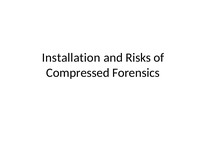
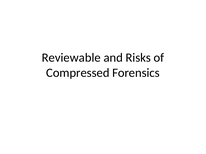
Installation: Installation -> Reviewable (71, 58)
